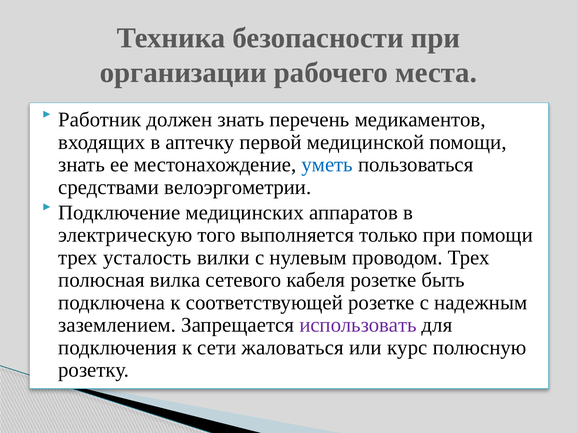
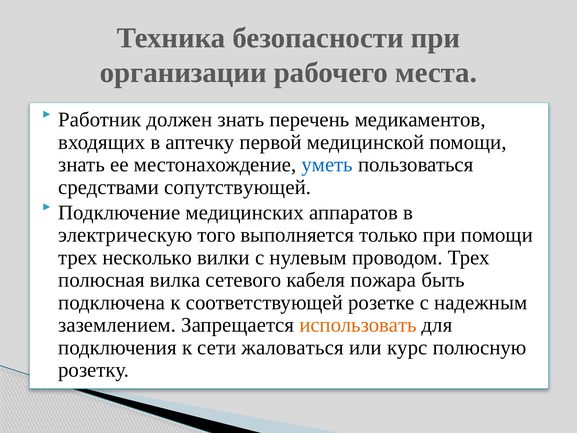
велоэргометрии: велоэргометрии -> сопутствующей (238, 187)
усталость: усталость -> несколько (147, 257)
кабеля розетке: розетке -> пожара (383, 280)
использовать colour: purple -> orange (358, 325)
